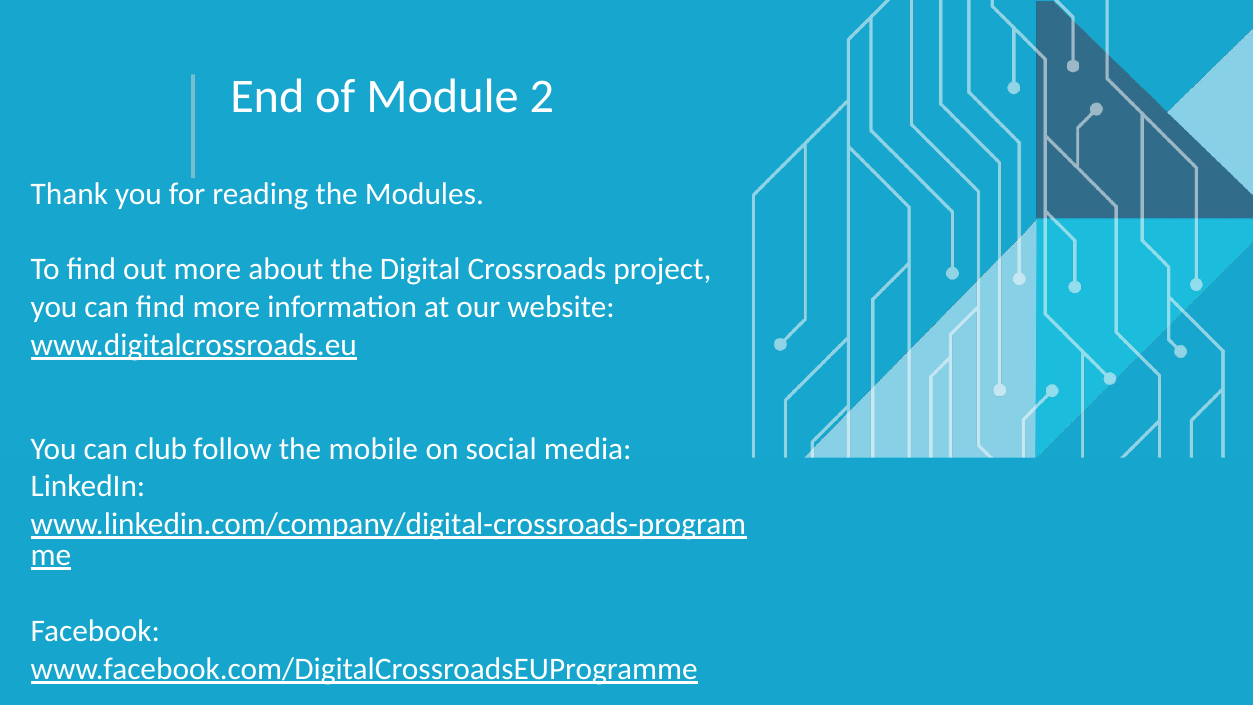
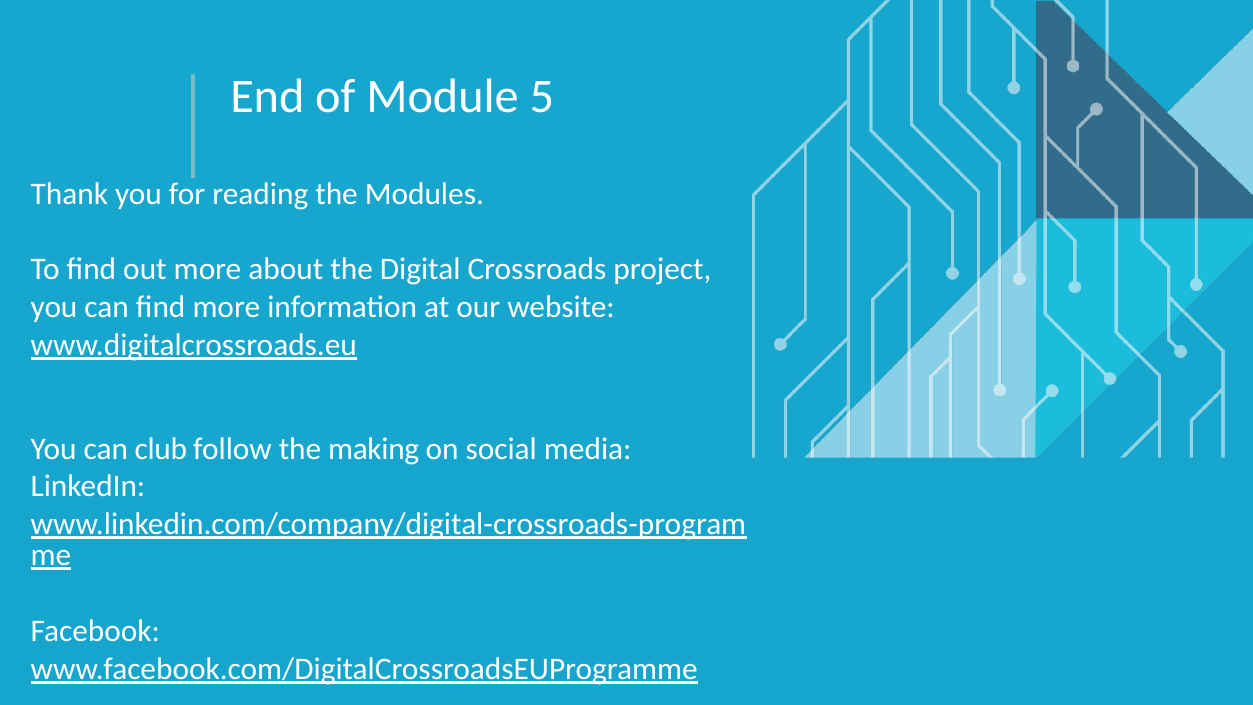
2: 2 -> 5 (542, 97)
mobile: mobile -> making (374, 449)
